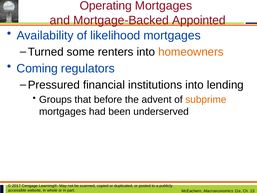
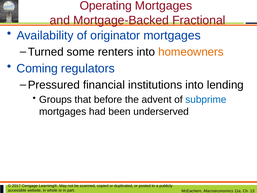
Appointed: Appointed -> Fractional (199, 20)
likelihood: likelihood -> originator (115, 35)
subprime colour: orange -> blue (206, 100)
